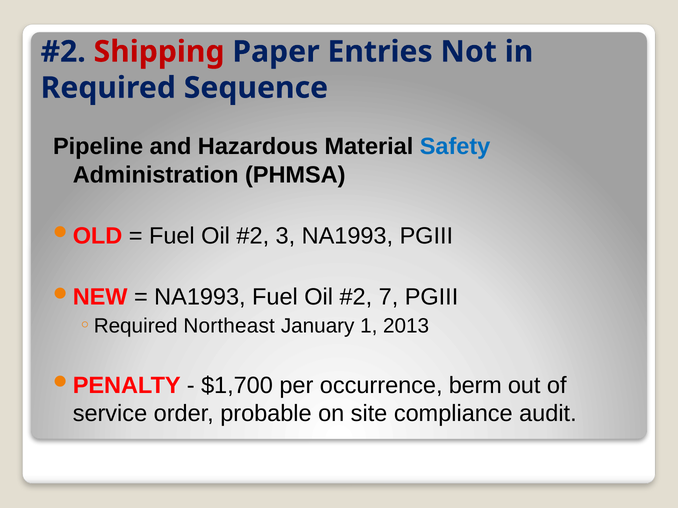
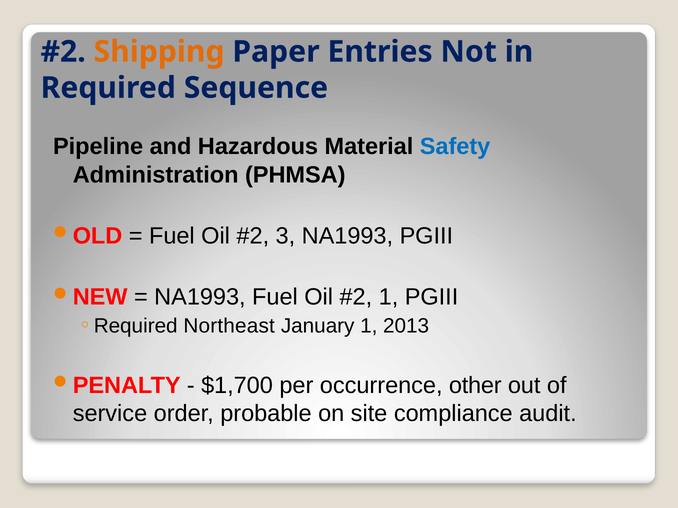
Shipping colour: red -> orange (159, 52)
7: 7 -> 1 (388, 297)
berm: berm -> other (475, 386)
